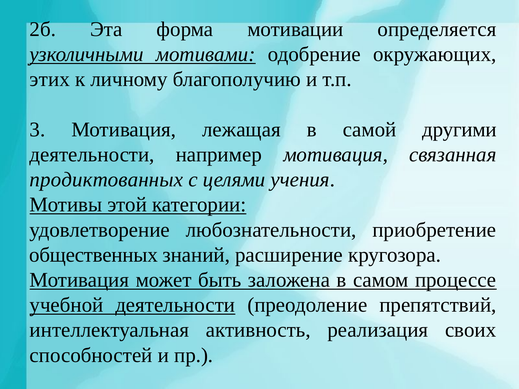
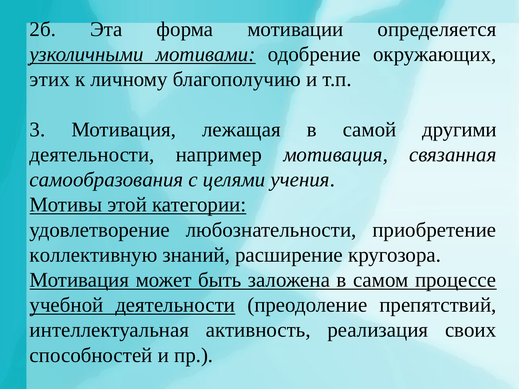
продиктованных: продиктованных -> самообразования (106, 180)
общественных: общественных -> коллективную (93, 255)
